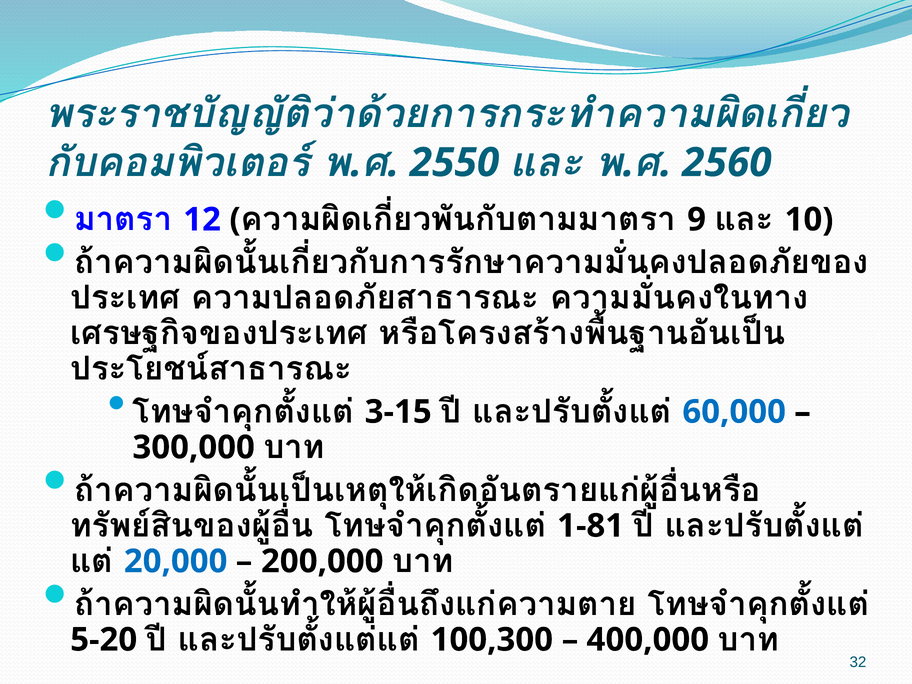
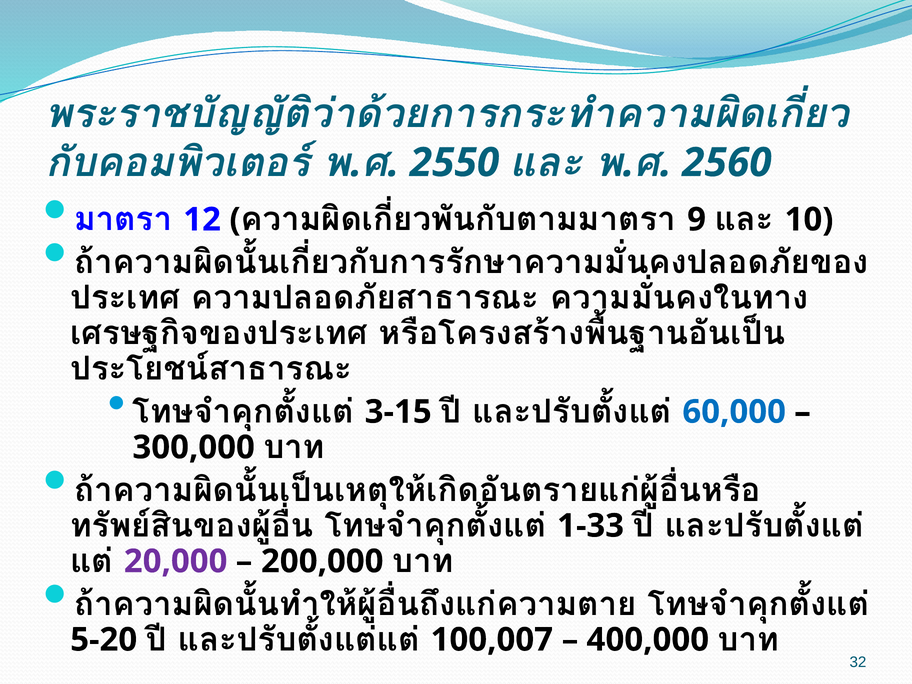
1-81: 1-81 -> 1-33 (591, 526)
20,000 colour: blue -> purple (176, 561)
100,300: 100,300 -> 100,007 (492, 640)
